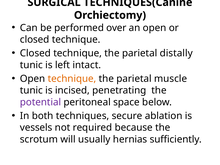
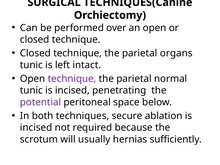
distally: distally -> organs (176, 53)
technique colour: orange -> purple (72, 79)
muscle: muscle -> normal (171, 79)
vessels: vessels -> incised (36, 128)
